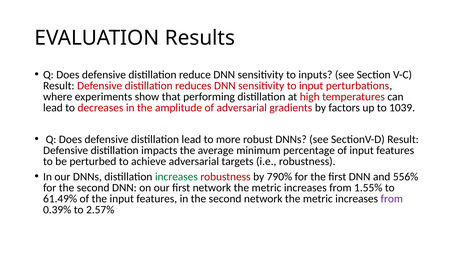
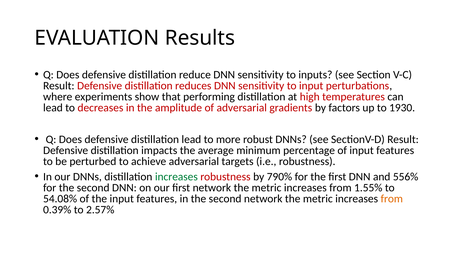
1039: 1039 -> 1930 (402, 108)
61.49%: 61.49% -> 54.08% (60, 199)
from colour: purple -> orange (392, 199)
